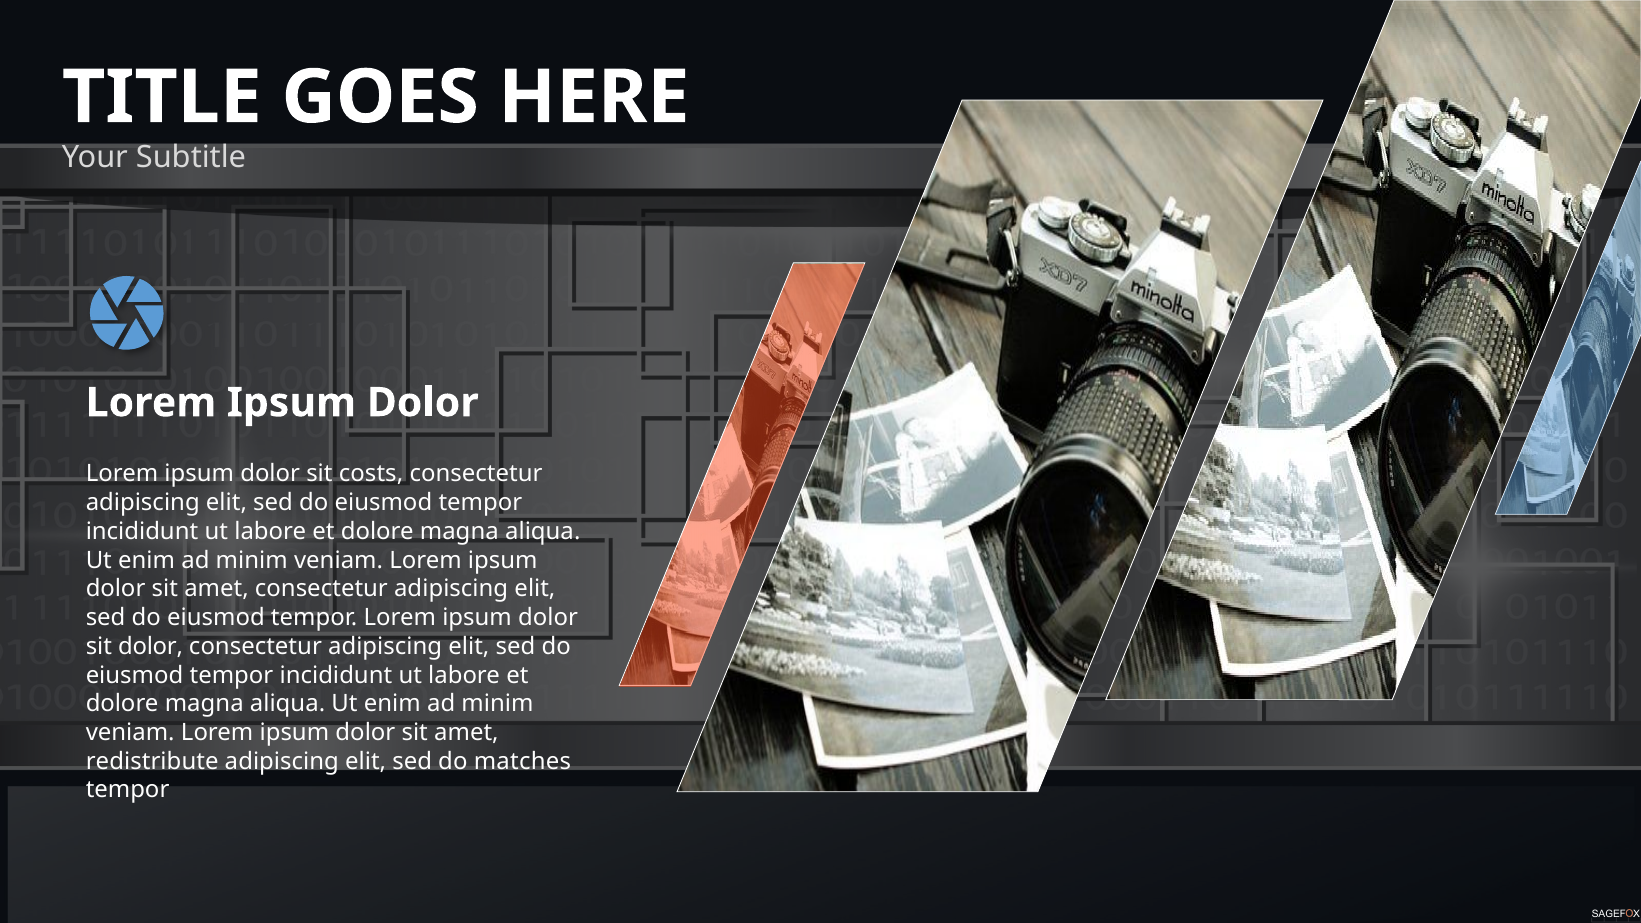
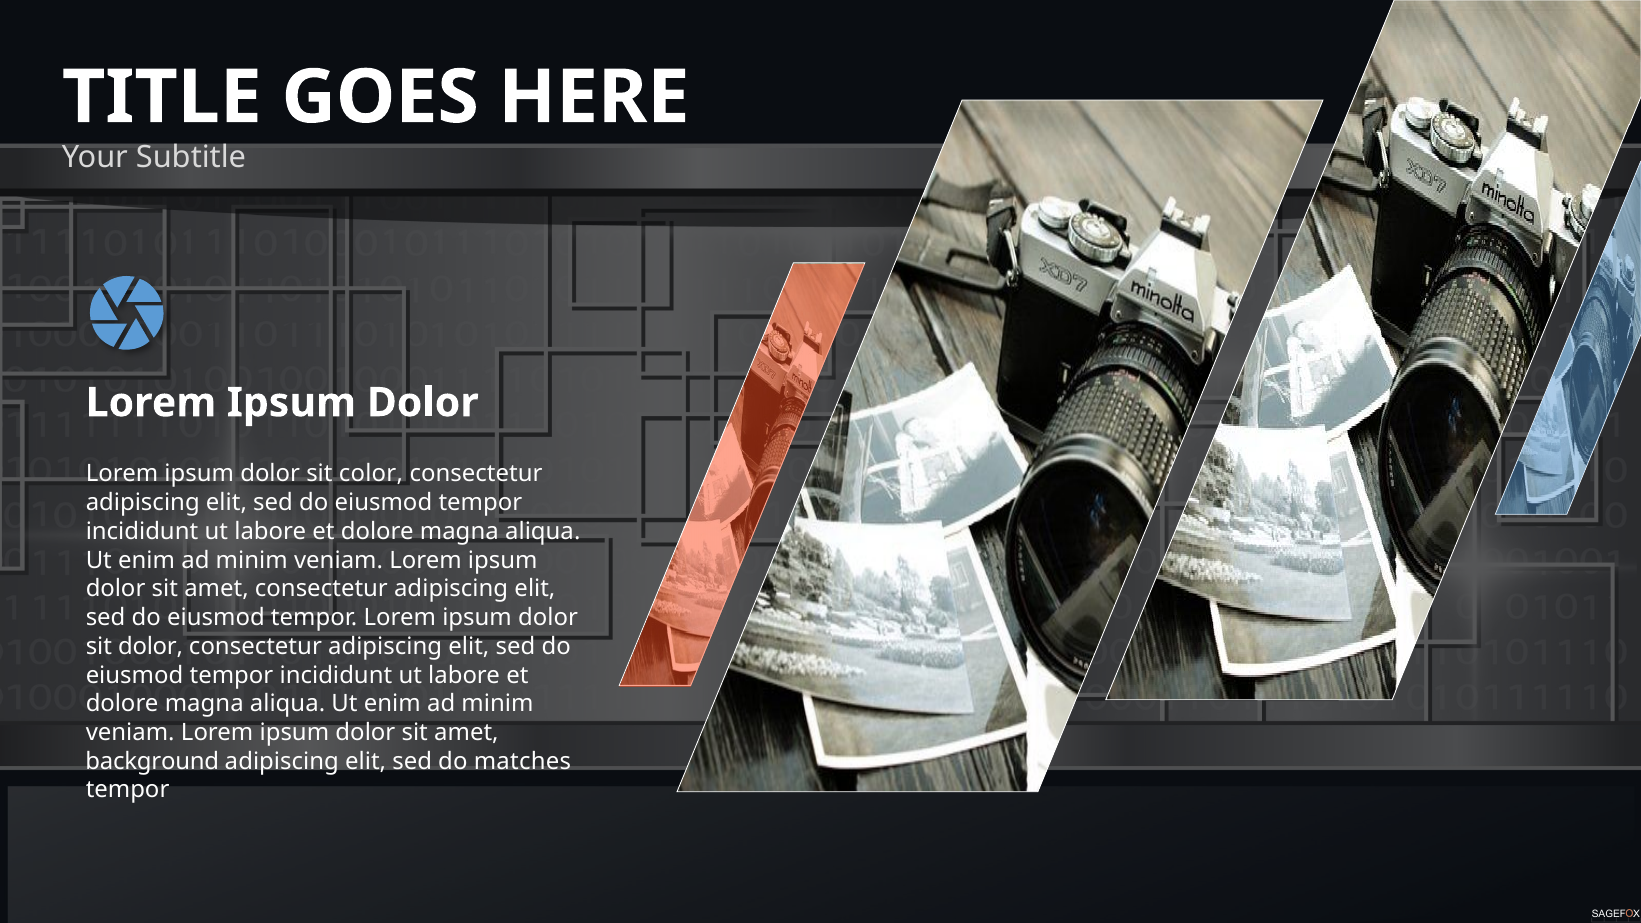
costs: costs -> color (371, 474)
redistribute: redistribute -> background (152, 761)
